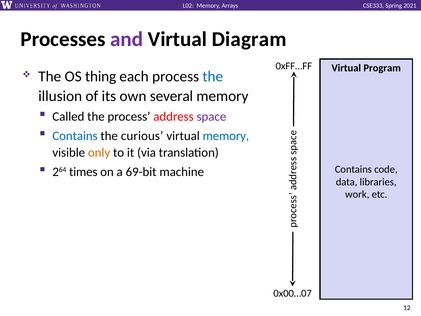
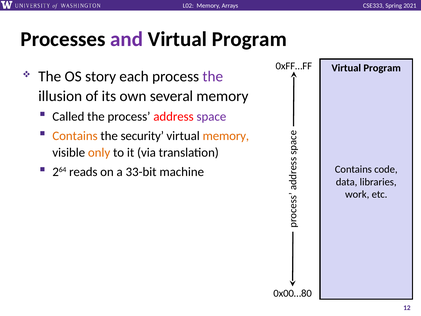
Diagram: Diagram -> Program (249, 39)
thing: thing -> story (101, 76)
the colour: blue -> purple (213, 76)
Contains colour: blue -> orange (75, 136)
curious: curious -> security (142, 136)
memory colour: blue -> orange (226, 136)
times: times -> reads (83, 172)
69-bit: 69-bit -> 33-bit (141, 172)
0x00…07: 0x00…07 -> 0x00…80 (293, 293)
